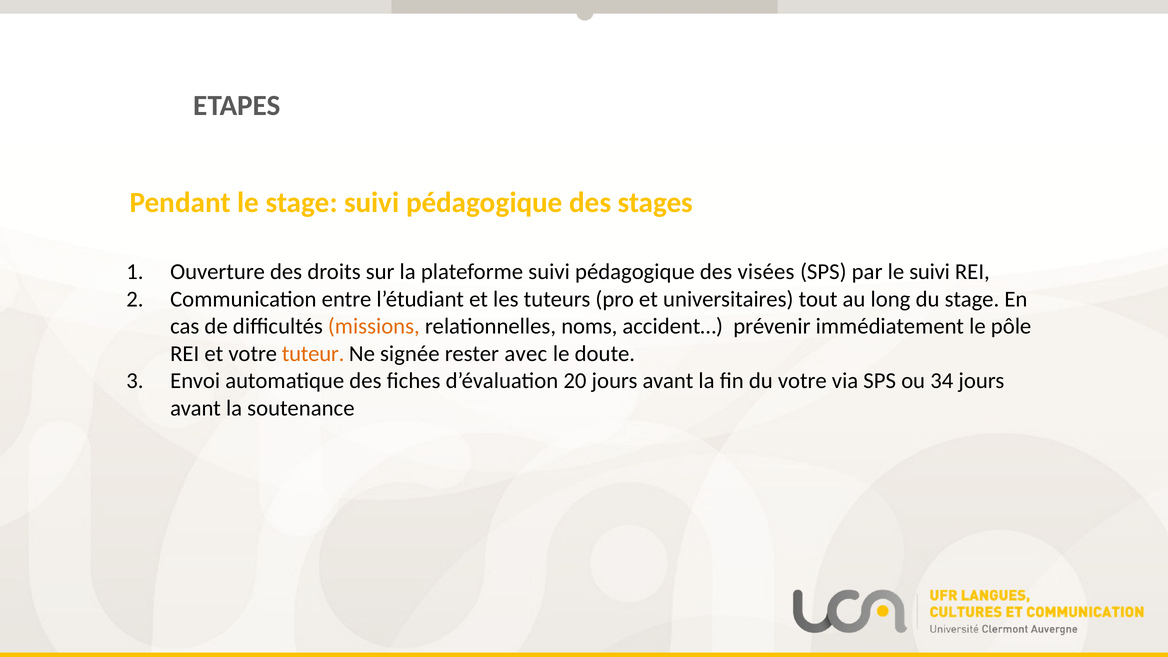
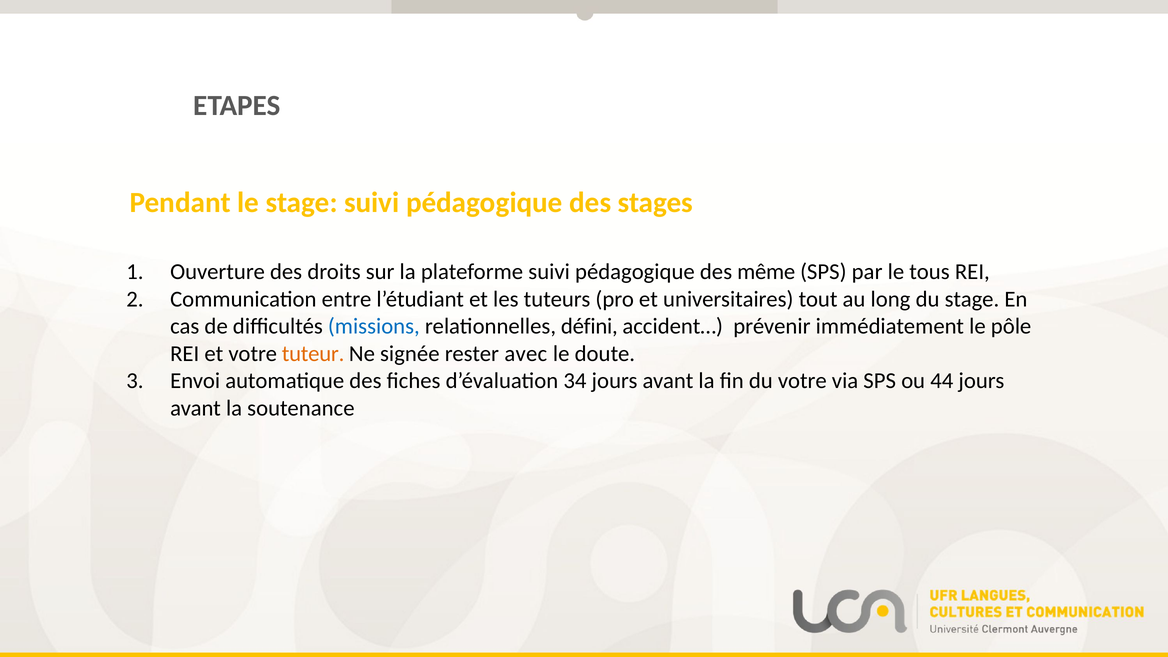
visées: visées -> même (766, 272)
le suivi: suivi -> tous (929, 272)
missions colour: orange -> blue (374, 326)
noms: noms -> défini (589, 326)
20: 20 -> 34 (575, 381)
34: 34 -> 44 (942, 381)
